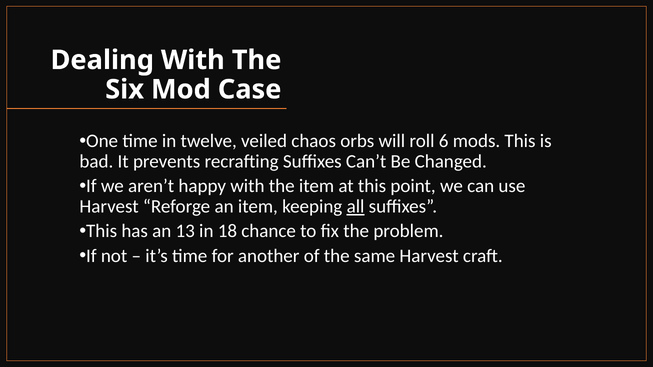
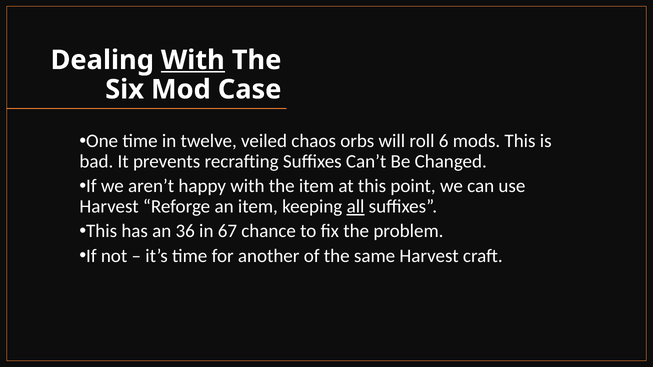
With underline: none -> present (193, 60)
13: 13 -> 36 (185, 231)
18: 18 -> 67 (227, 231)
